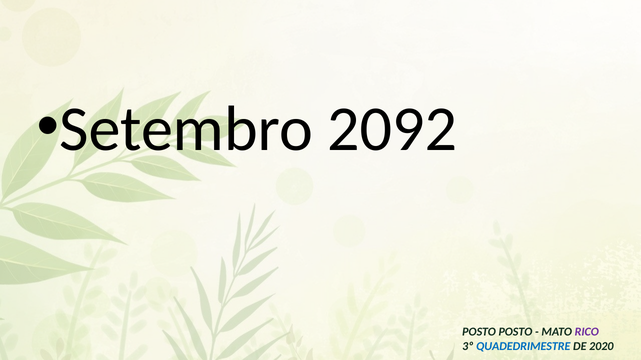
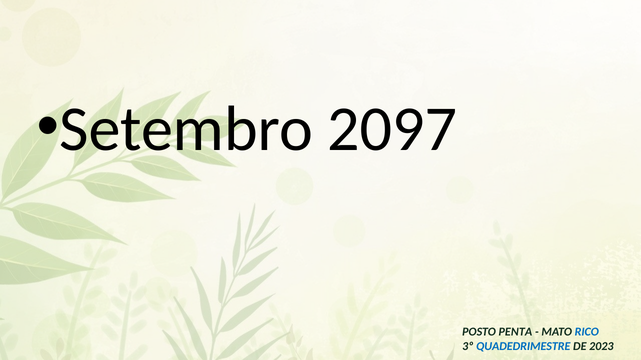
2092: 2092 -> 2097 (392, 129)
POSTO POSTO: POSTO -> PENTA (515, 332)
RICO colour: purple -> blue (587, 332)
2020: 2020 -> 2023 (601, 347)
